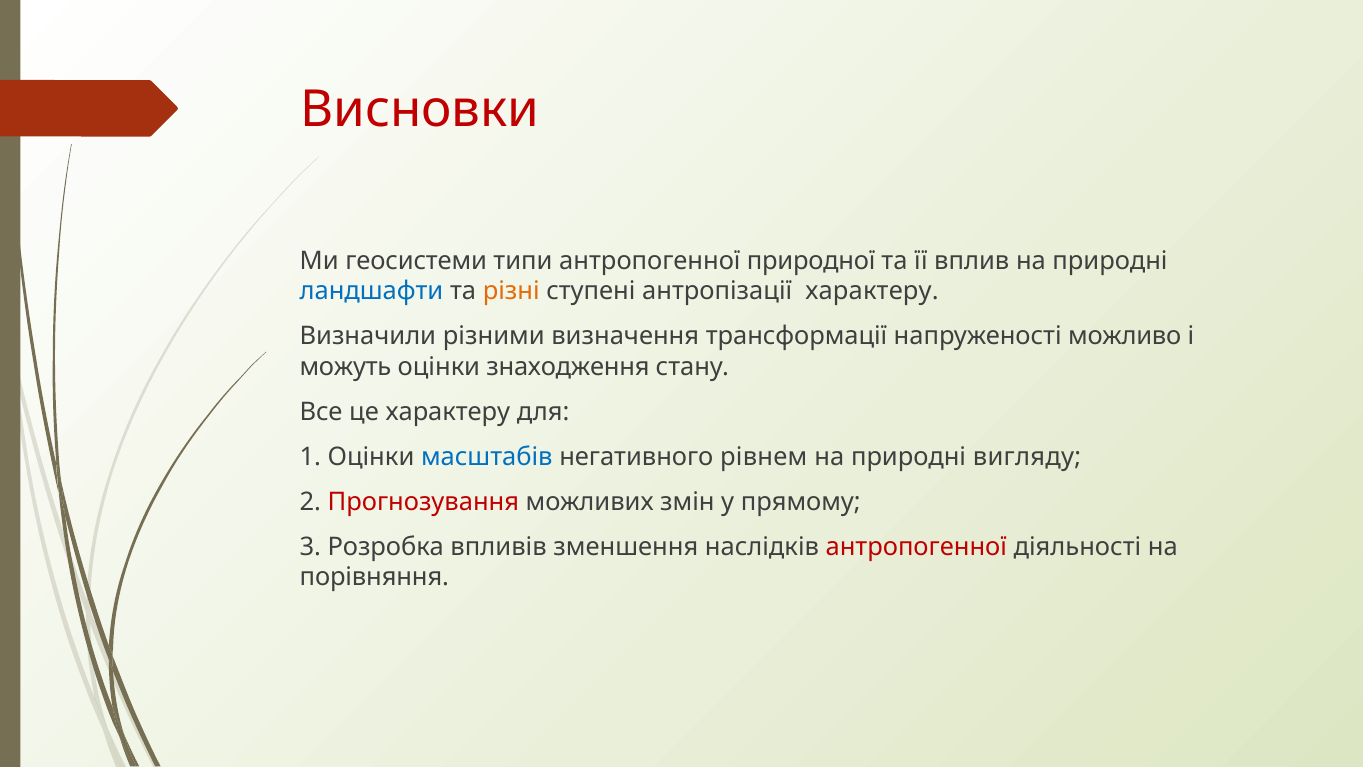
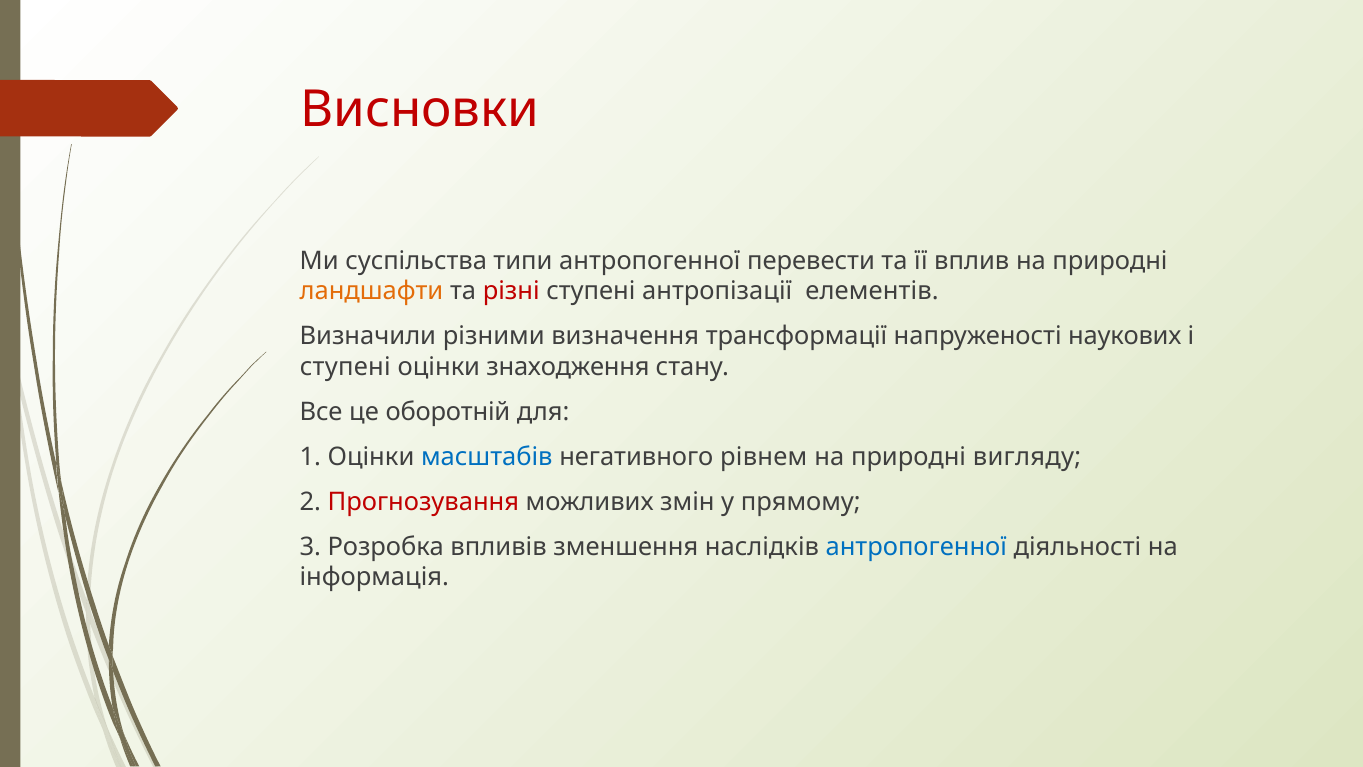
геосистеми: геосистеми -> суспільства (416, 261)
природної: природної -> перевести (811, 261)
ландшафти colour: blue -> orange (372, 291)
різні colour: orange -> red (511, 291)
антропізації характеру: характеру -> елементів (872, 291)
можливо: можливо -> наукових (1125, 336)
можуть: можуть -> ступені (345, 367)
це характеру: характеру -> оборотній (448, 412)
антропогенної colour: red -> blue (916, 546)
порівняння: порівняння -> інформація (374, 577)
